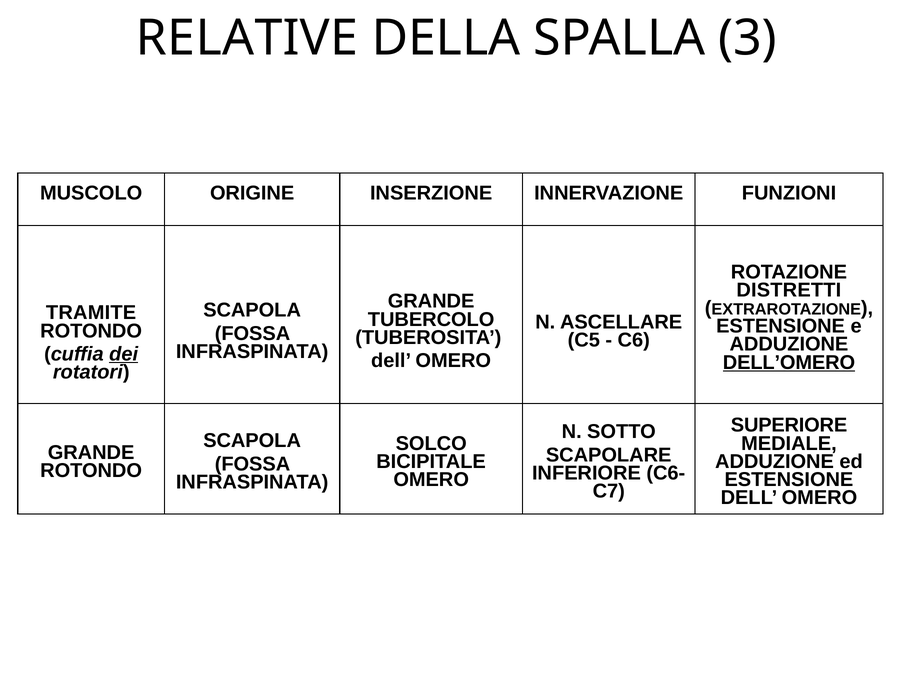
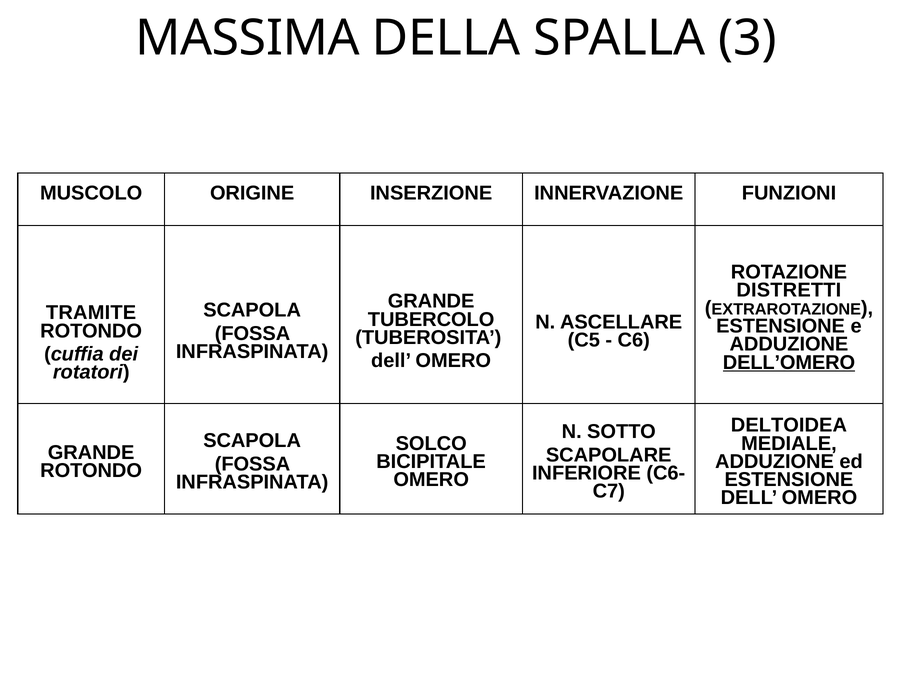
RELATIVE: RELATIVE -> MASSIMA (247, 38)
dei underline: present -> none (124, 354)
SUPERIORE: SUPERIORE -> DELTOIDEA (789, 426)
